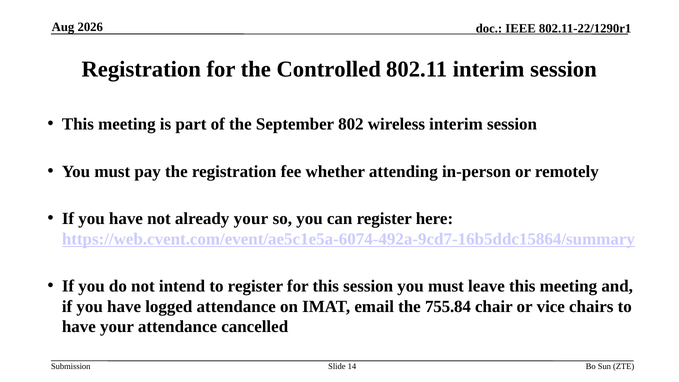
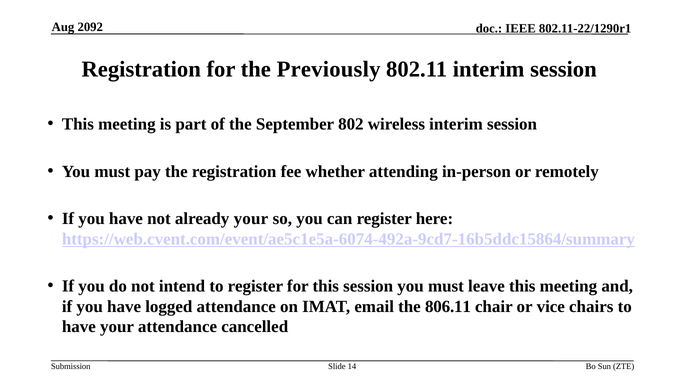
2026: 2026 -> 2092 (90, 27)
Controlled: Controlled -> Previously (329, 69)
755.84: 755.84 -> 806.11 (448, 306)
